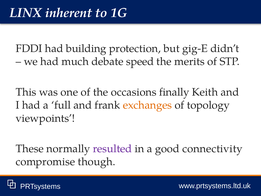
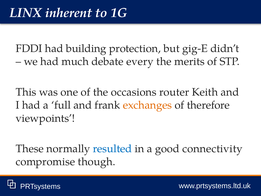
speed: speed -> every (140, 62)
finally: finally -> router (174, 92)
topology: topology -> therefore (208, 105)
resulted colour: purple -> blue (112, 149)
